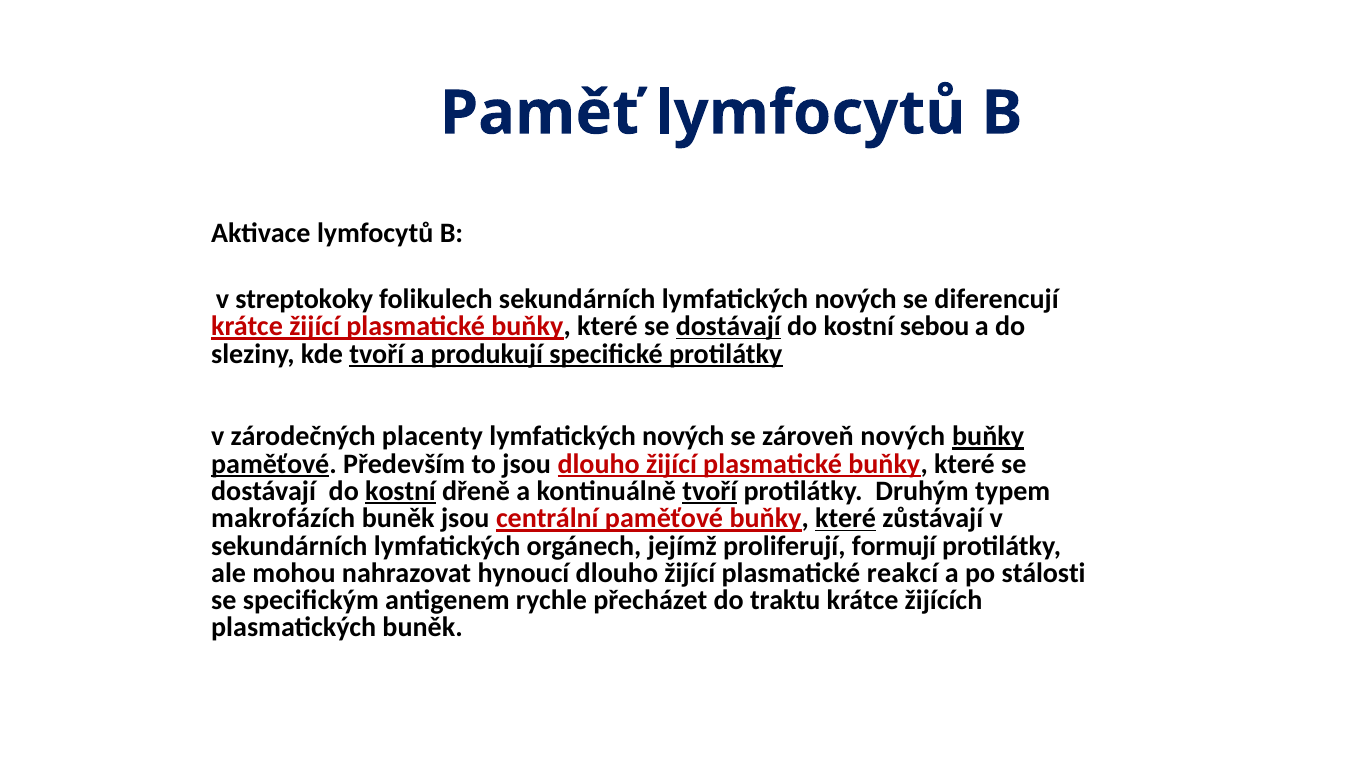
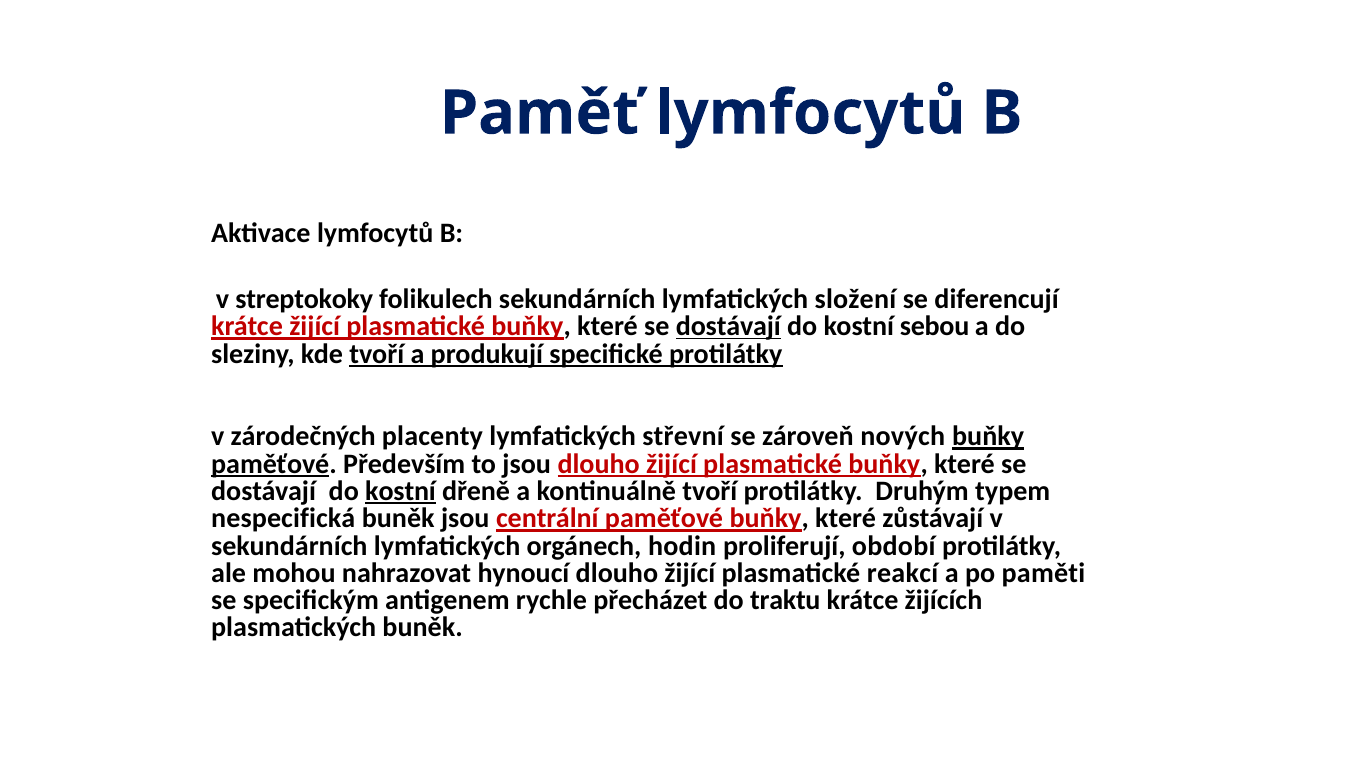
sekundárních lymfatických nových: nových -> složení (855, 299)
nových: nových -> střevní (683, 436)
tvoří underline: present -> none (710, 491)
makrofázích: makrofázích -> nespecifická (283, 518)
které underline: present -> none (846, 518)
jejímž: jejímž -> hodin (682, 546)
formují: formují -> období (894, 546)
stálosti: stálosti -> paměti (1043, 573)
